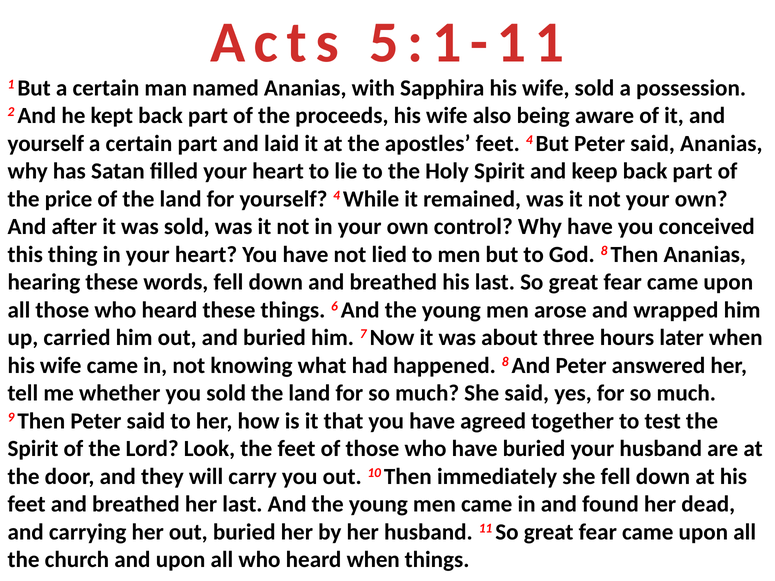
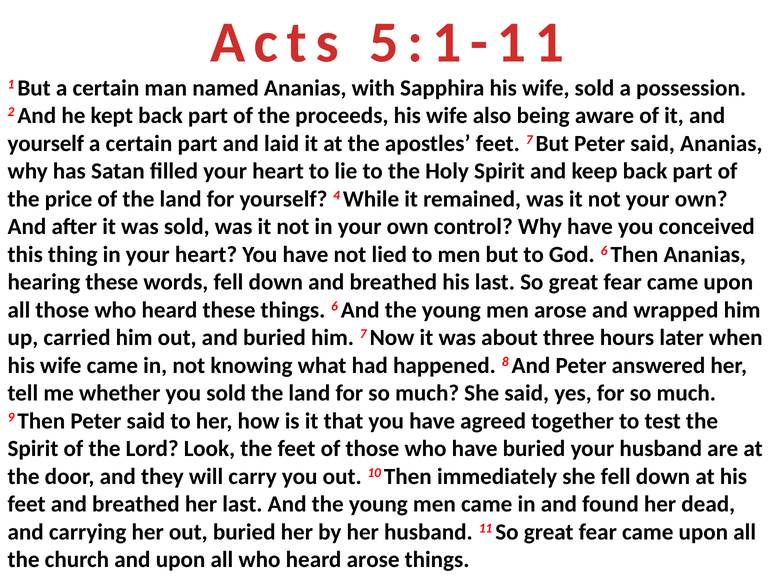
feet 4: 4 -> 7 (529, 140)
God 8: 8 -> 6 (604, 251)
heard when: when -> arose (373, 560)
